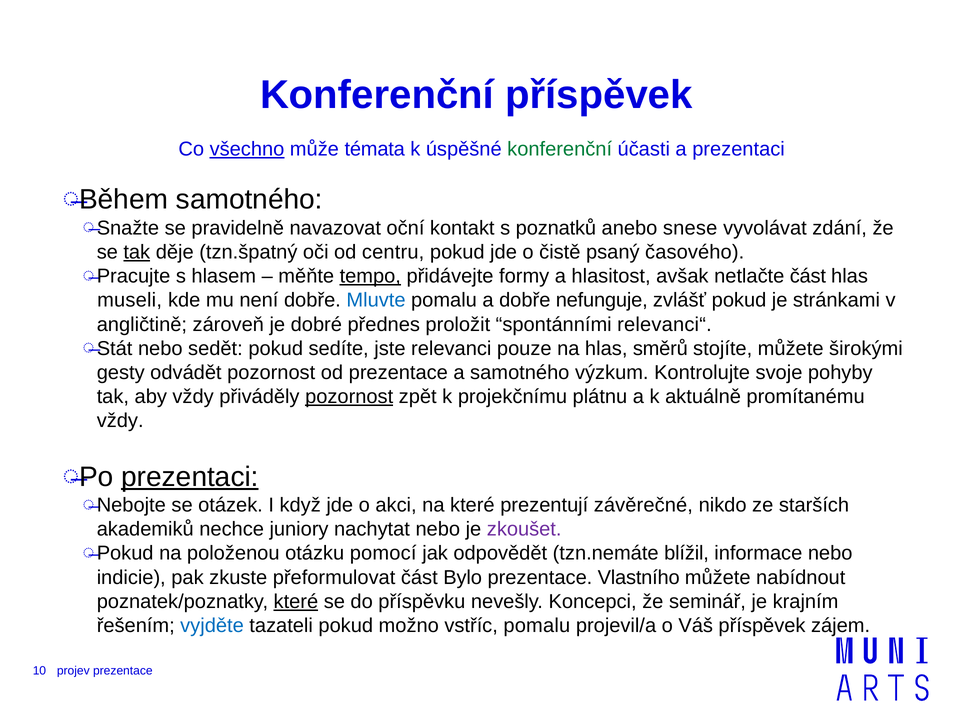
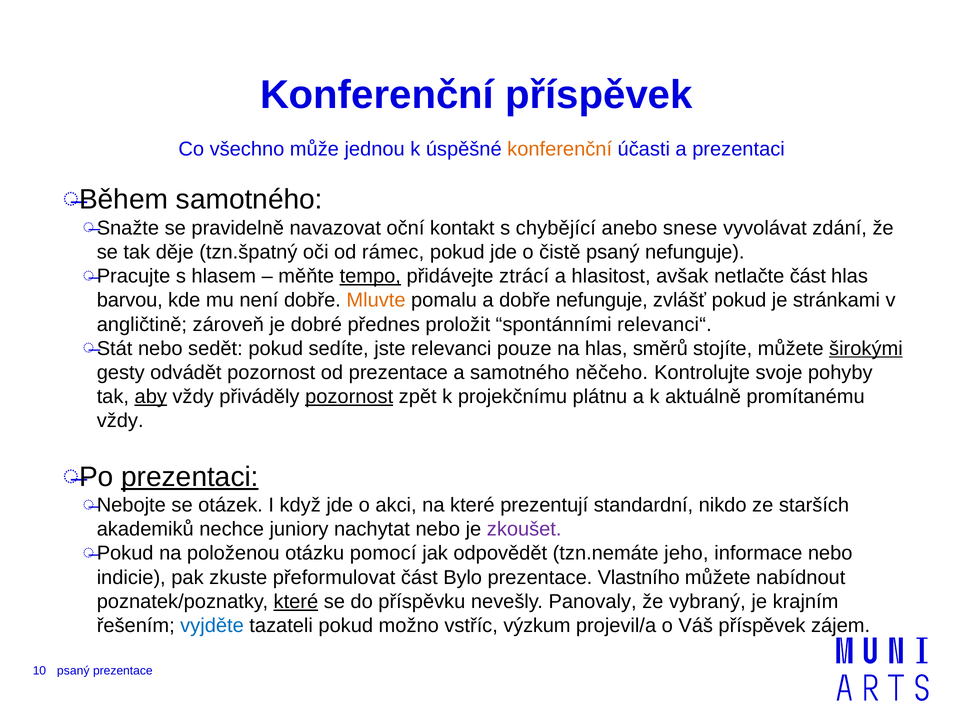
všechno underline: present -> none (247, 149)
témata: témata -> jednou (375, 149)
konferenční colour: green -> orange (560, 149)
poznatků: poznatků -> chybějící (556, 228)
tak underline: present -> none (137, 252)
centru: centru -> rámec (393, 252)
psaný časového: časového -> nefunguje (695, 252)
formy: formy -> ztrácí (524, 276)
museli: museli -> barvou (130, 300)
Mluvte colour: blue -> orange (376, 300)
širokými underline: none -> present (866, 348)
výzkum: výzkum -> něčeho (612, 373)
aby underline: none -> present (151, 397)
závěrečné: závěrečné -> standardní (643, 505)
blížil: blížil -> jeho (686, 553)
Koncepci: Koncepci -> Panovaly (593, 602)
seminář: seminář -> vybraný (707, 602)
vstříc pomalu: pomalu -> výzkum (537, 626)
projev: projev -> psaný (73, 671)
